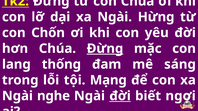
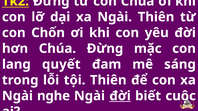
Ngài Hừng: Hừng -> Thiên (156, 17)
Đừng underline: present -> none (105, 49)
thống: thống -> quyết (61, 65)
tội Mạng: Mạng -> Thiên (108, 80)
ngợi: ngợi -> cuộc (181, 96)
